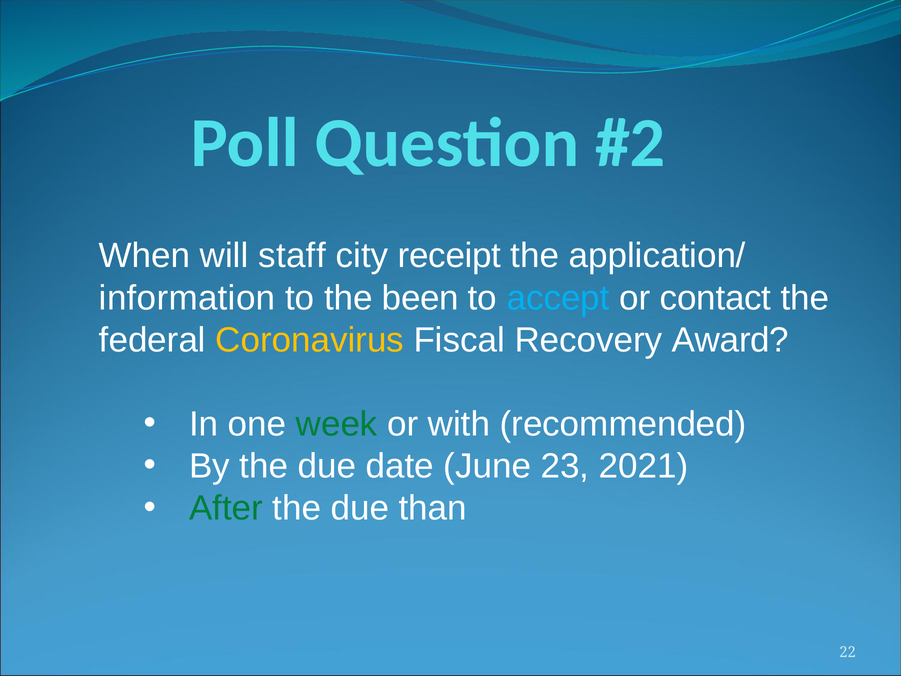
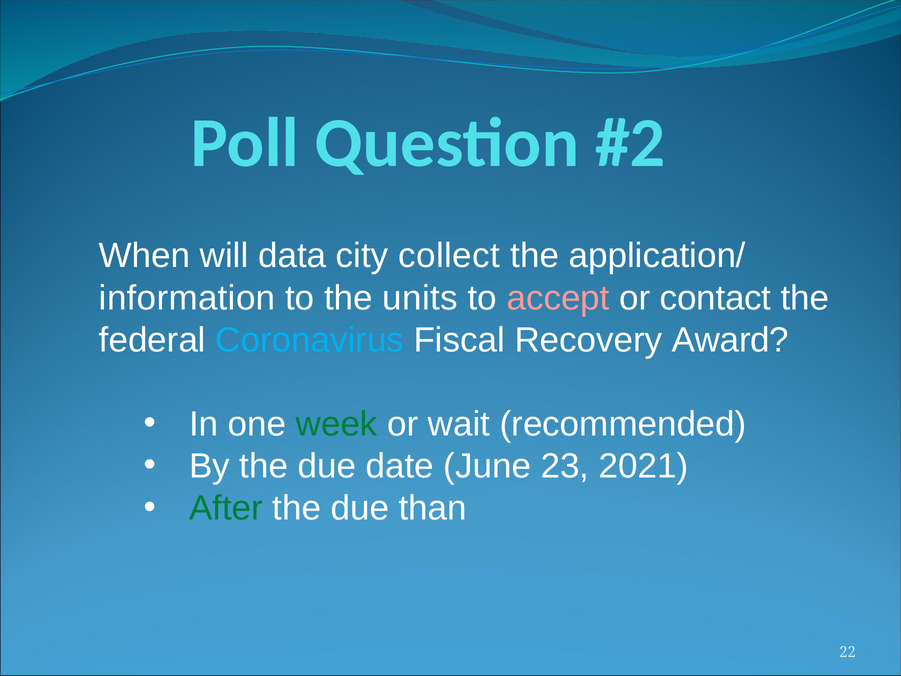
staff: staff -> data (292, 256)
receipt: receipt -> collect (449, 256)
been: been -> units (420, 298)
accept colour: light blue -> pink (558, 298)
Coronavirus colour: yellow -> light blue (310, 340)
with: with -> wait (459, 424)
